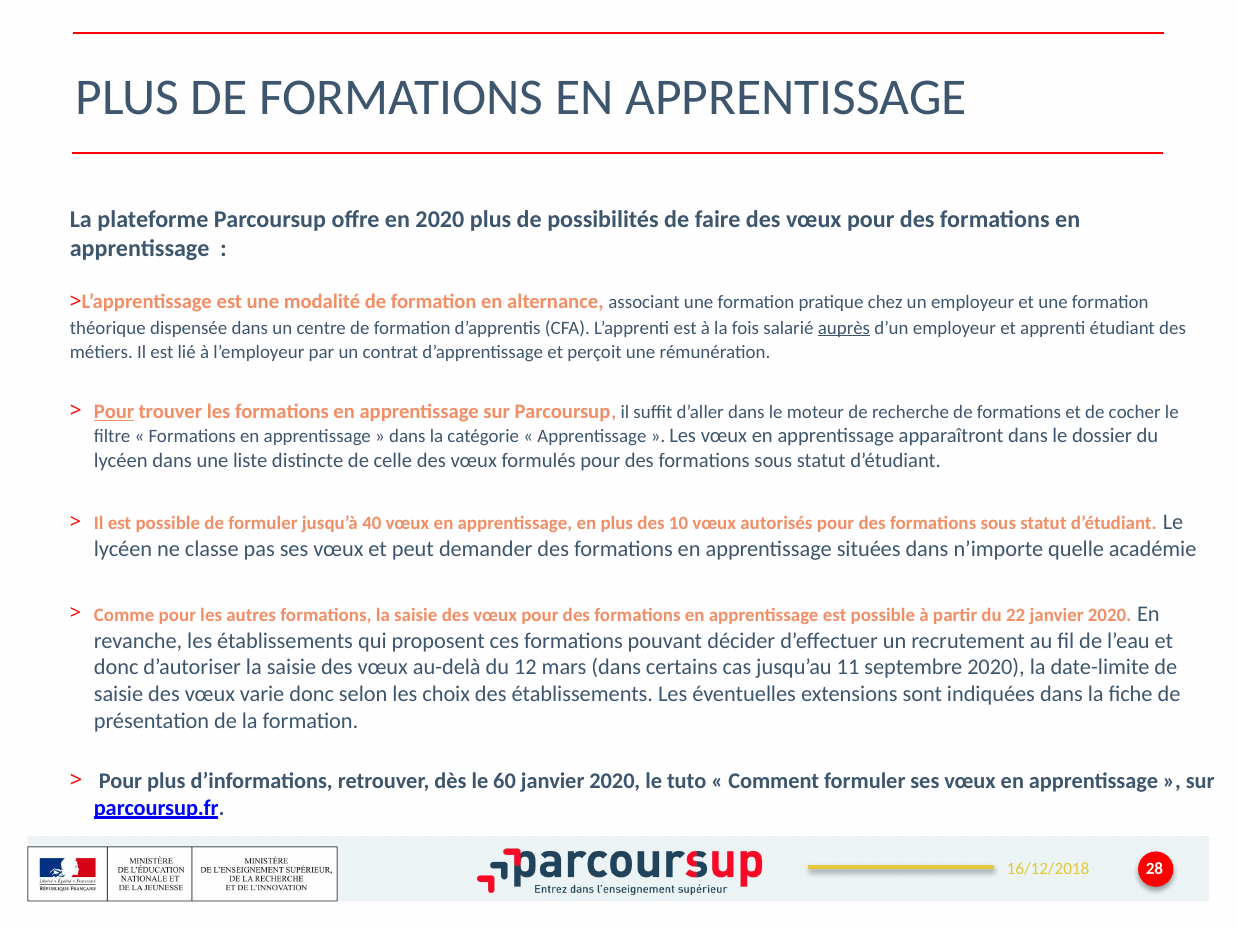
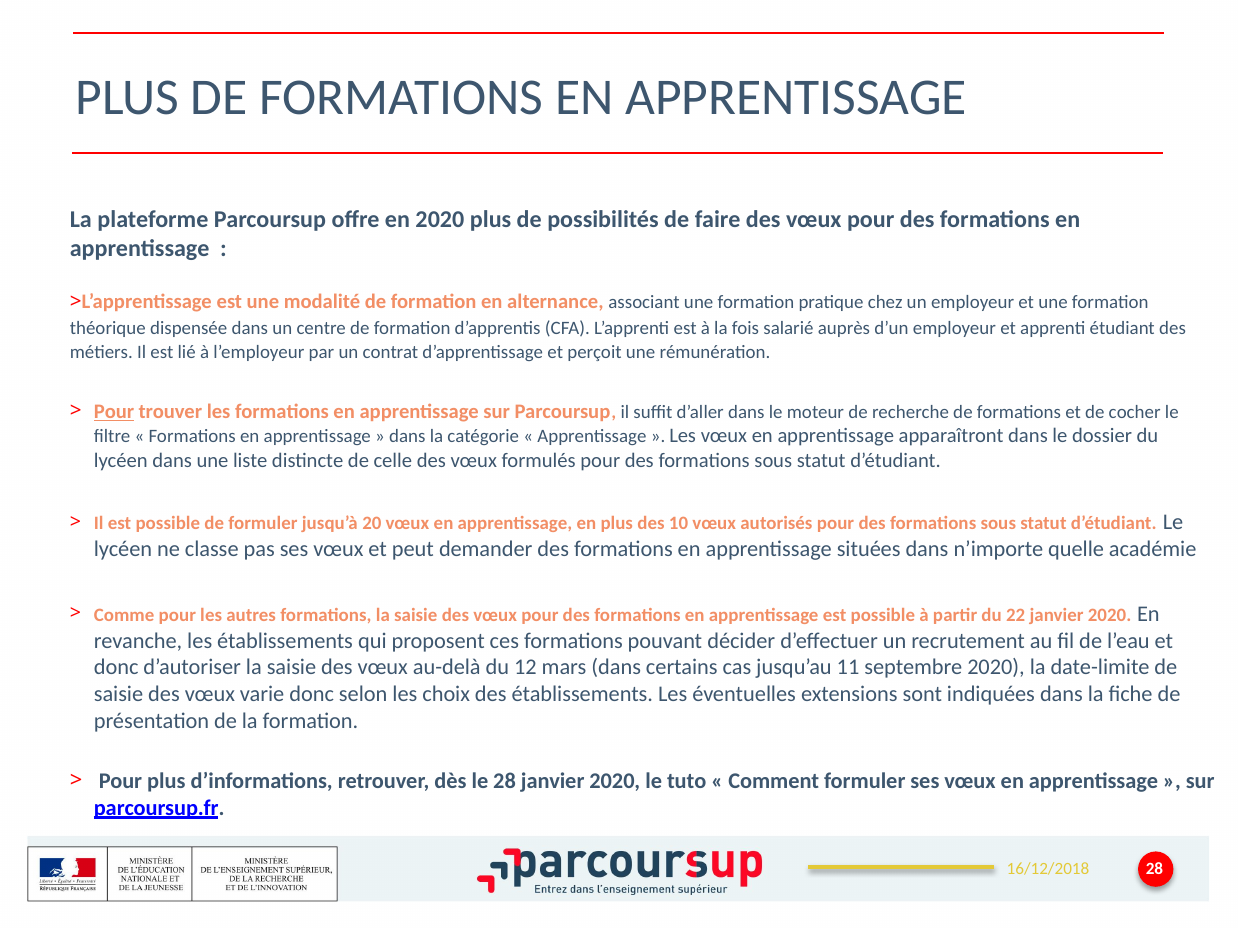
auprès underline: present -> none (844, 328)
40: 40 -> 20 (372, 524)
le 60: 60 -> 28 (505, 781)
